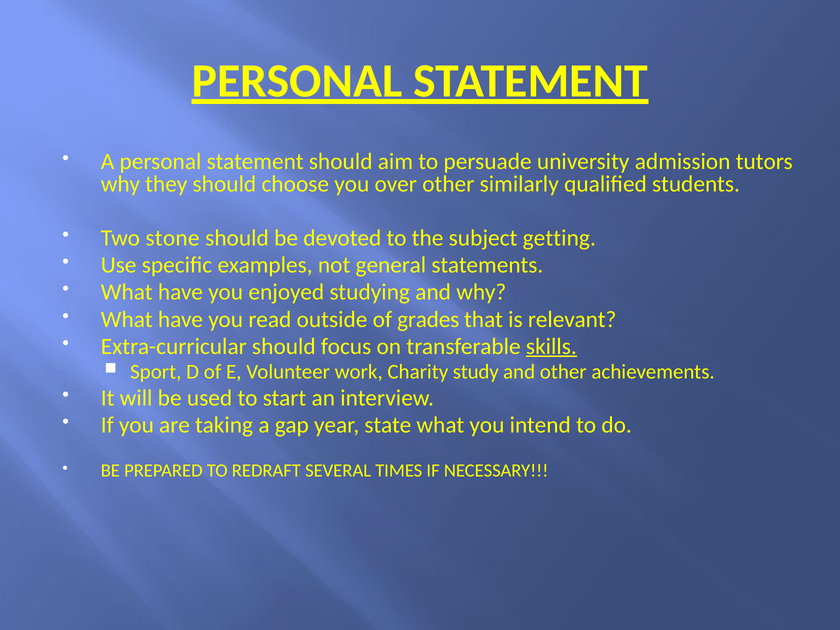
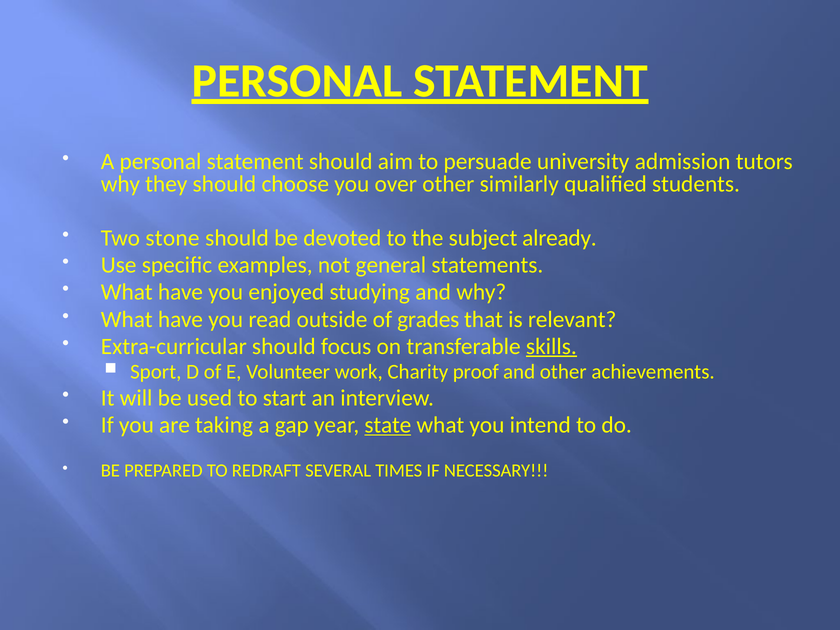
getting: getting -> already (559, 238)
study: study -> proof (476, 372)
state underline: none -> present (388, 425)
